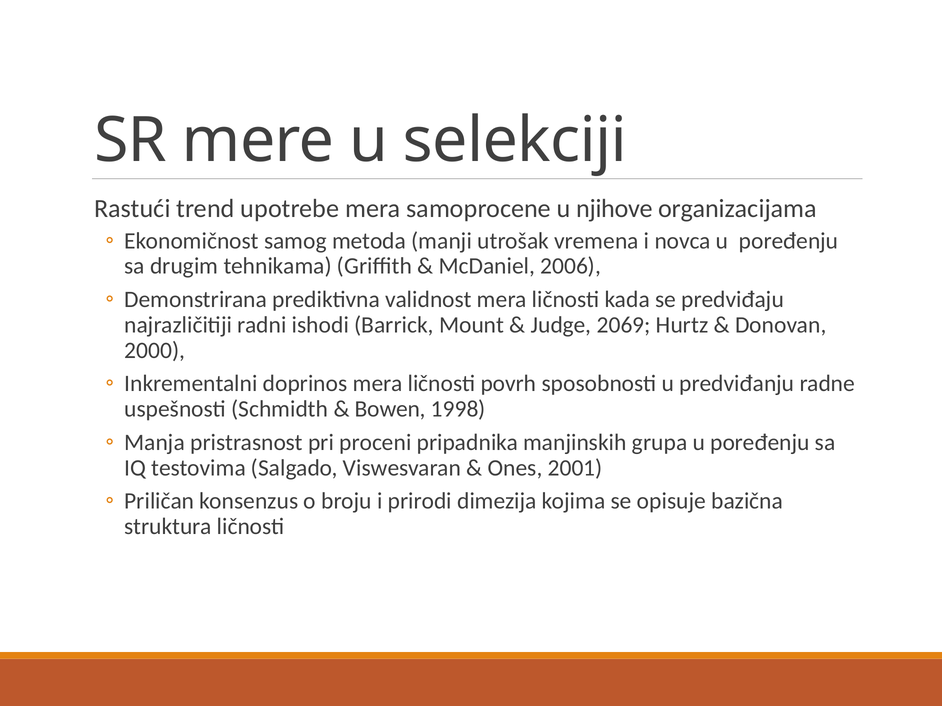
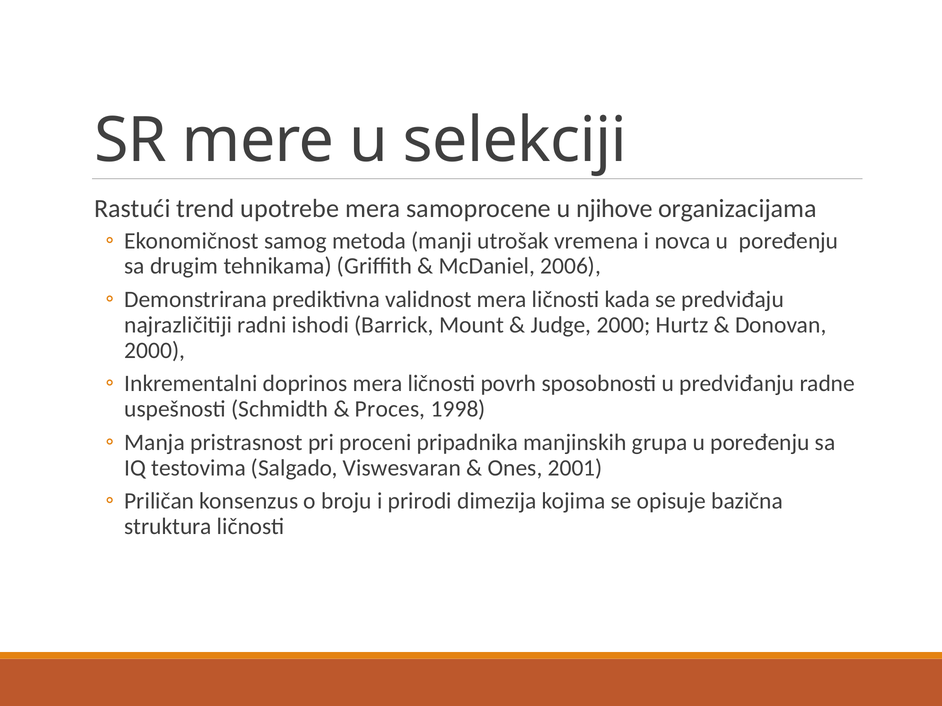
Judge 2069: 2069 -> 2000 (624, 325)
Bowen: Bowen -> Proces (390, 409)
